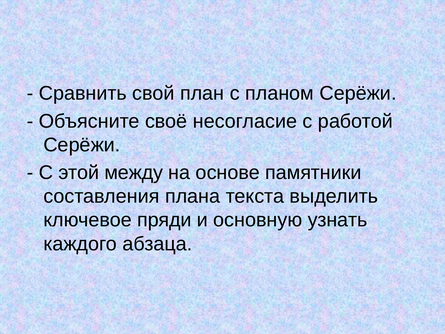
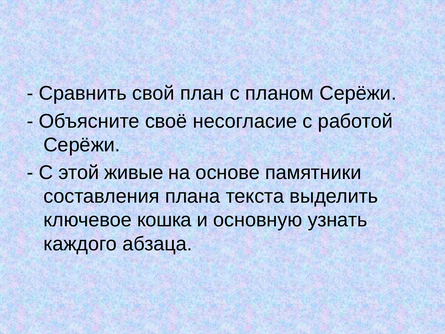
между: между -> живые (134, 172)
пряди: пряди -> кошка (164, 220)
